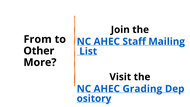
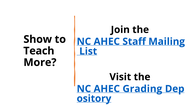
From: From -> Show (38, 39)
Other: Other -> Teach (39, 51)
